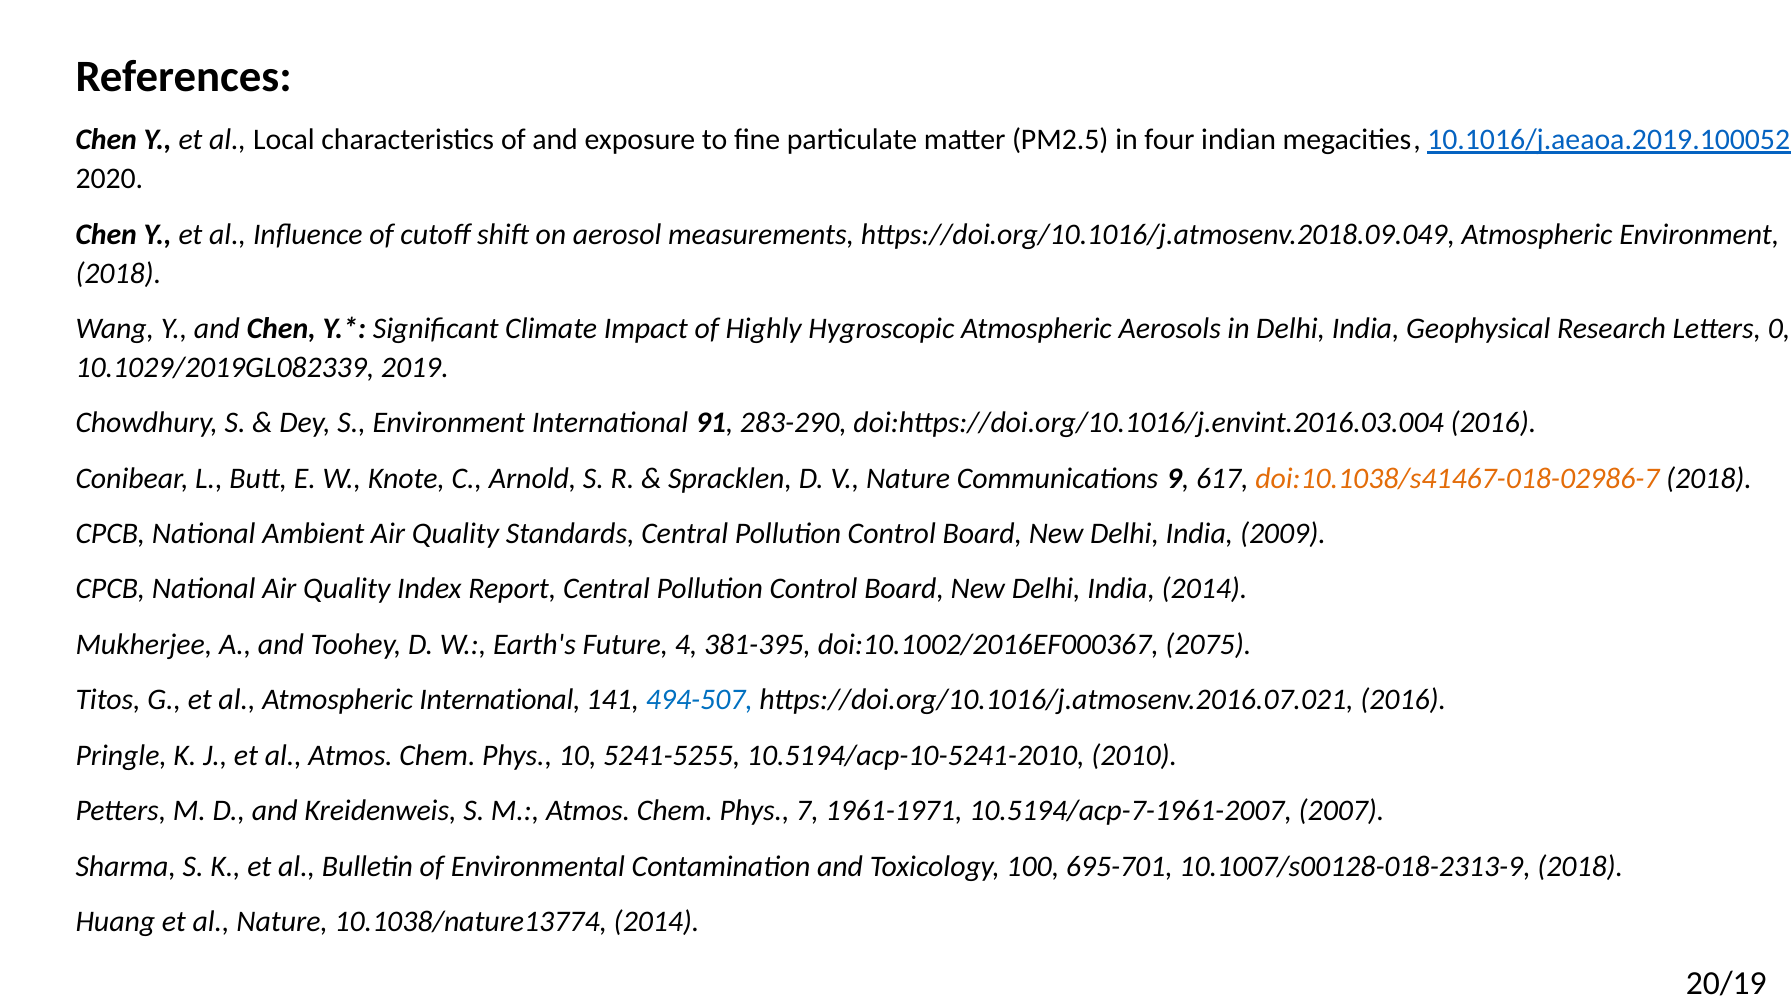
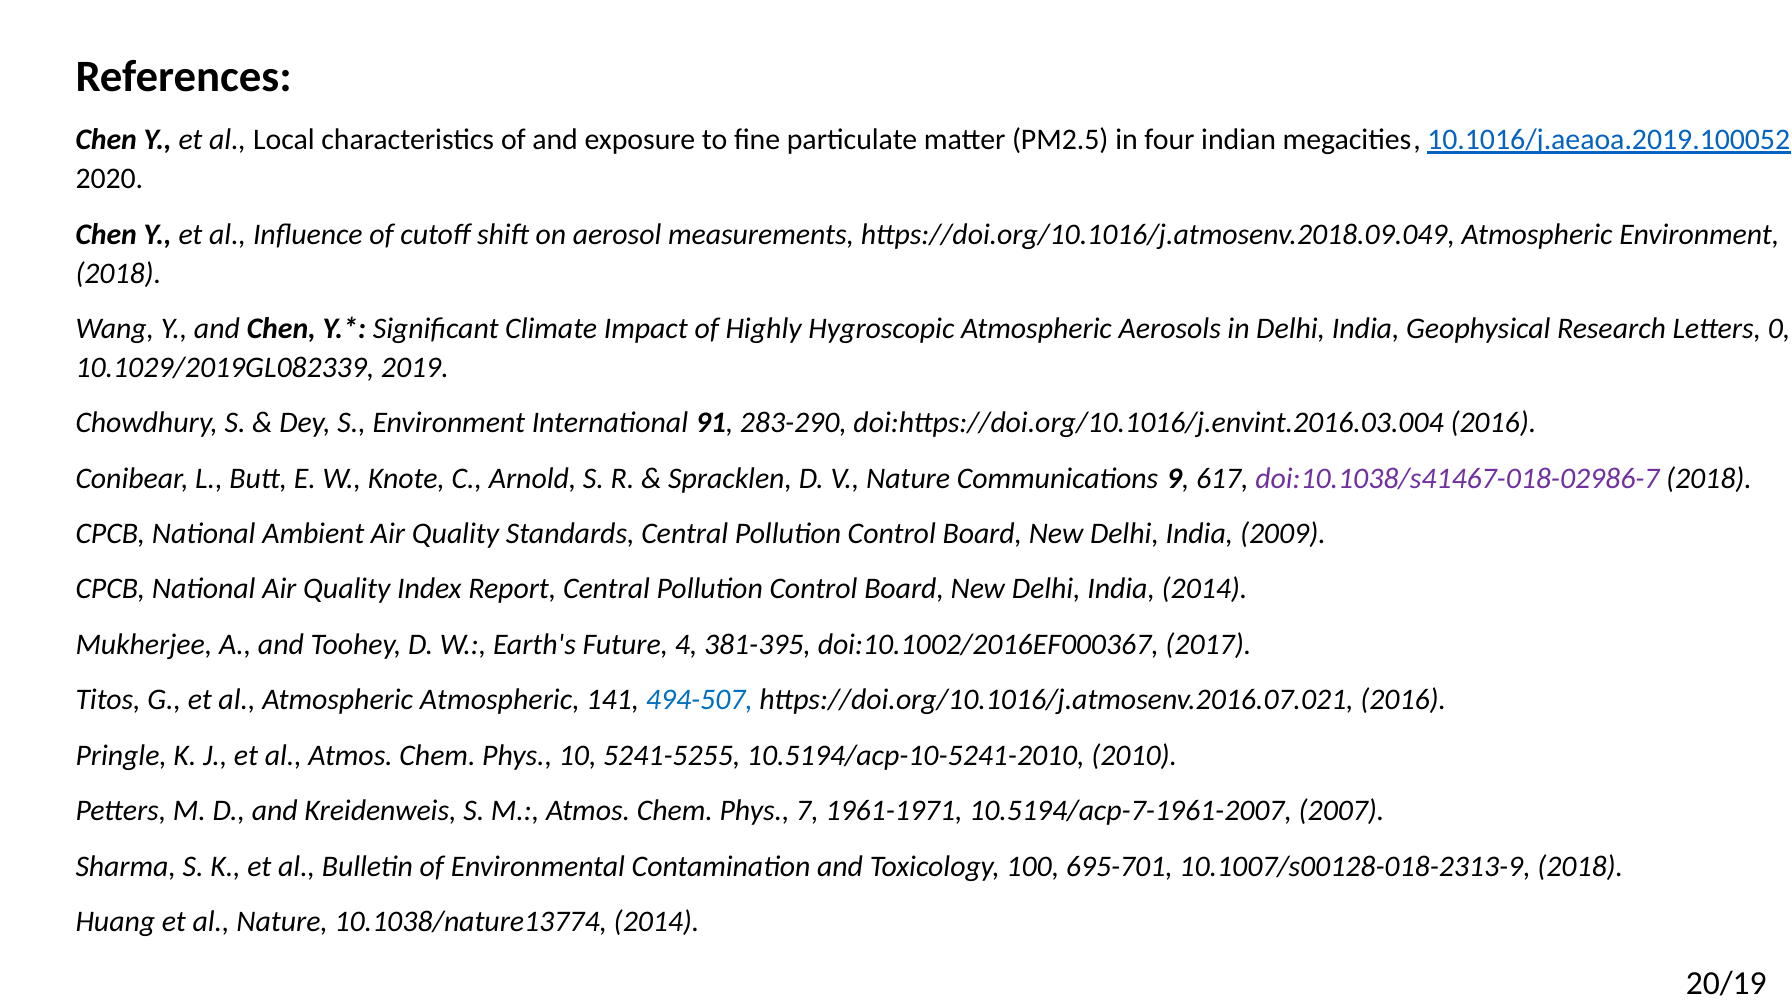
doi:10.1038/s41467-018-02986-7 colour: orange -> purple (1457, 478)
2075: 2075 -> 2017 (1208, 645)
Atmospheric International: International -> Atmospheric (500, 700)
